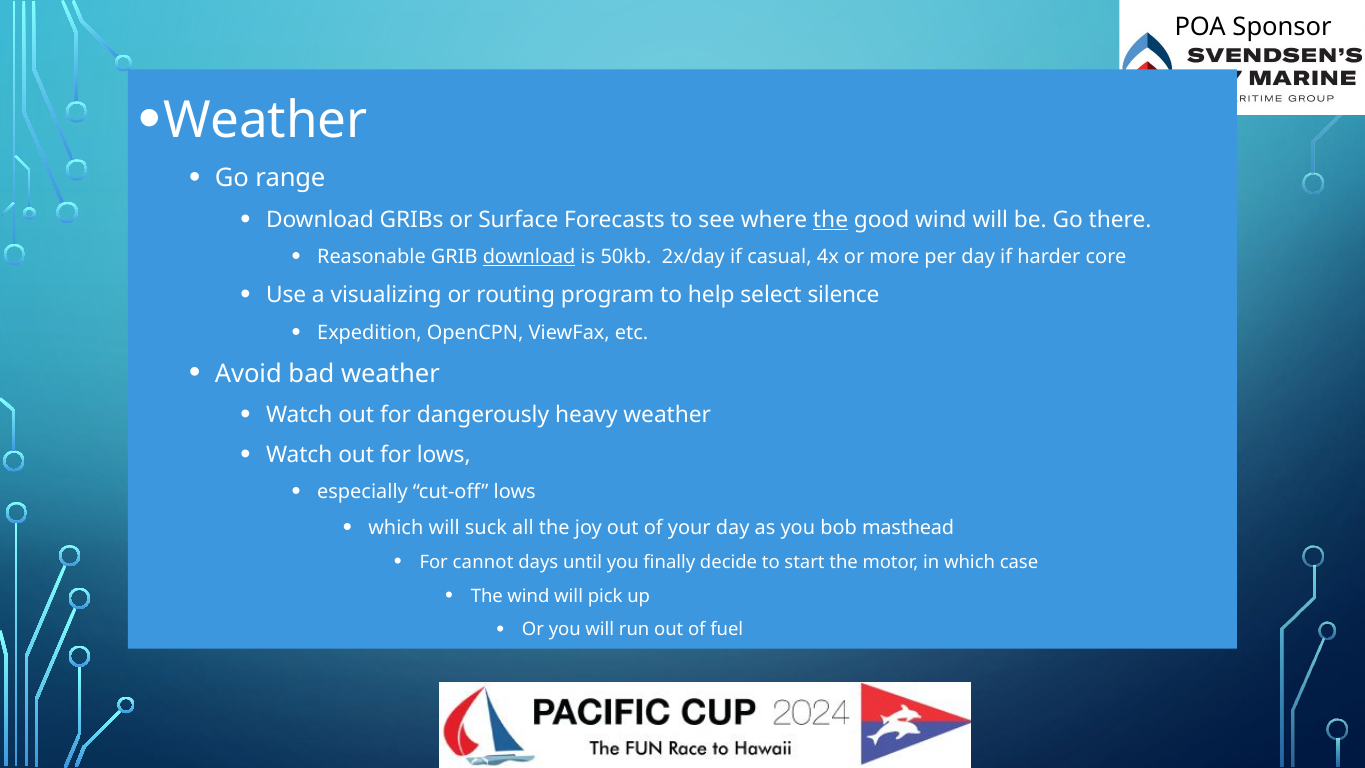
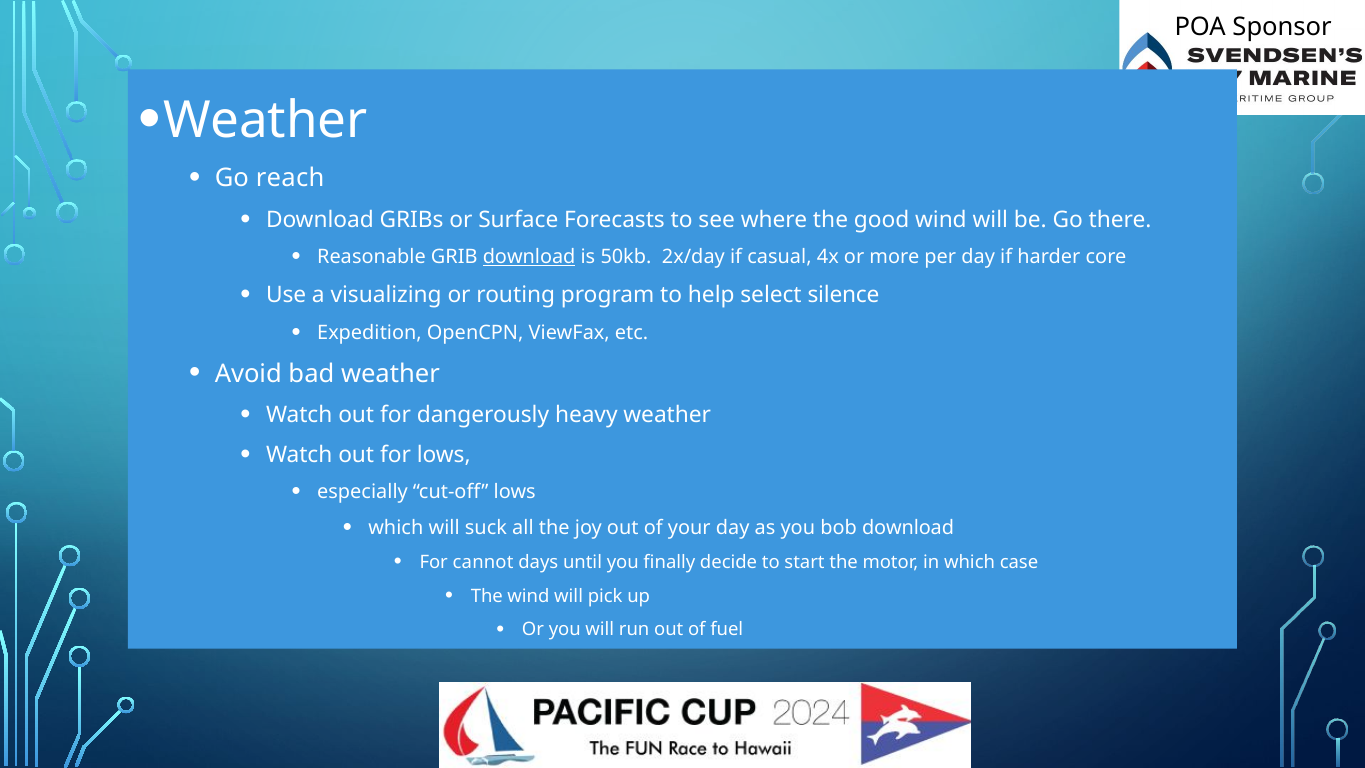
range: range -> reach (290, 178)
the underline: present -> none (831, 220)
bob masthead: masthead -> download (908, 528)
